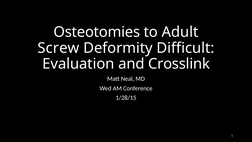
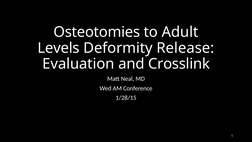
Screw: Screw -> Levels (59, 48)
Difficult: Difficult -> Release (185, 48)
